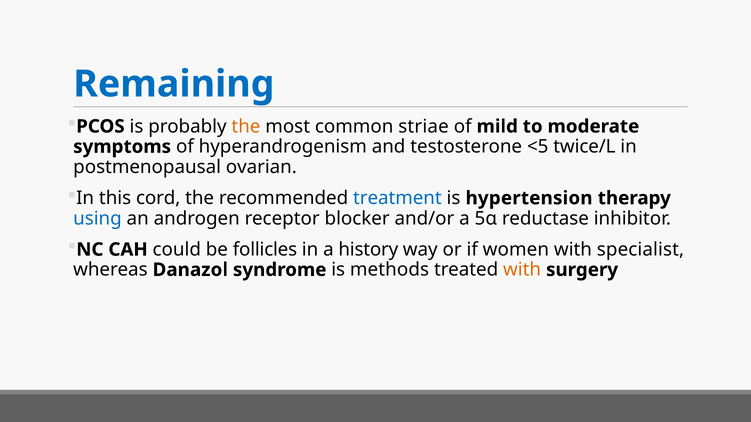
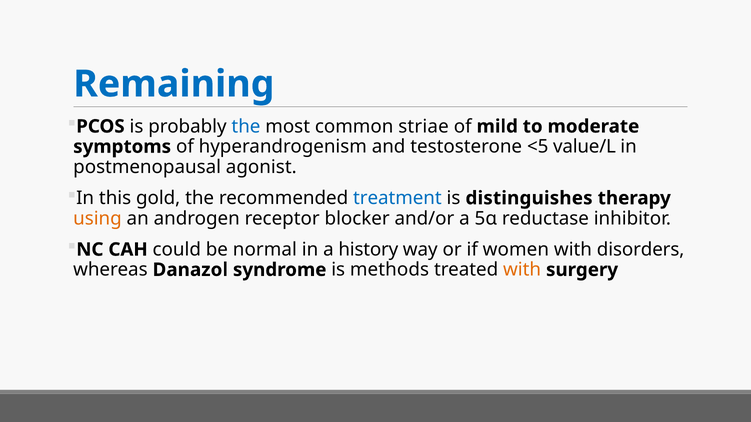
the colour: orange -> blue (246, 127)
twice/L: twice/L -> value/L (584, 147)
ovarian: ovarian -> agonist (261, 167)
cord: cord -> gold (158, 198)
hypertension: hypertension -> distinguishes (529, 198)
using colour: blue -> orange (97, 219)
follicles: follicles -> normal (265, 250)
specialist: specialist -> disorders (641, 250)
